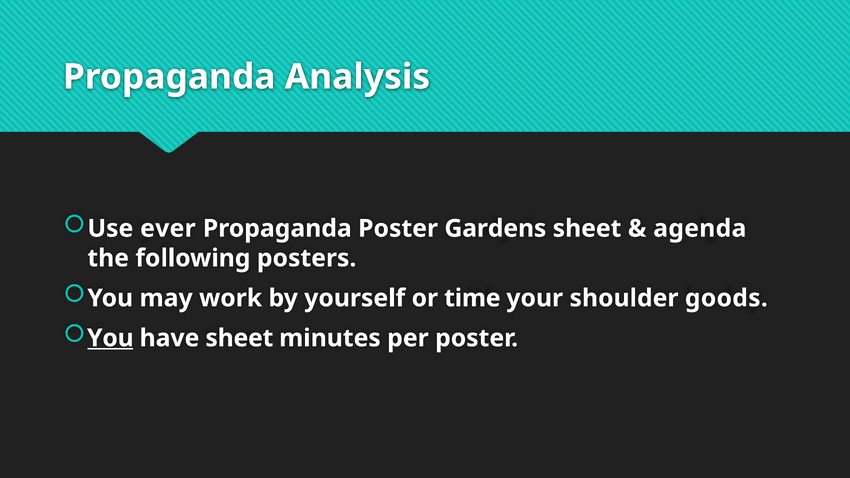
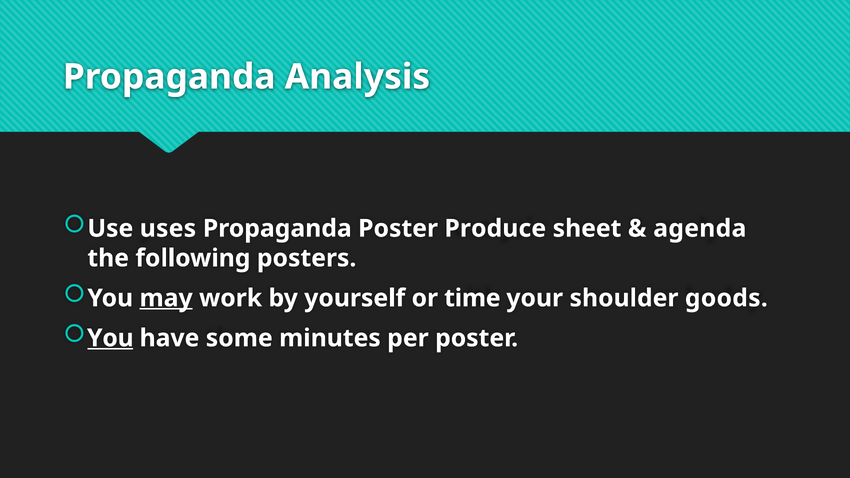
ever: ever -> uses (168, 229)
Gardens: Gardens -> Produce (495, 229)
may underline: none -> present (166, 298)
have sheet: sheet -> some (239, 338)
